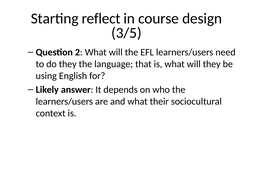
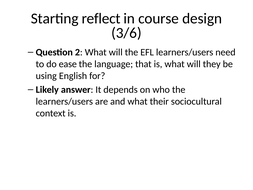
3/5: 3/5 -> 3/6 (126, 33)
do they: they -> ease (68, 64)
